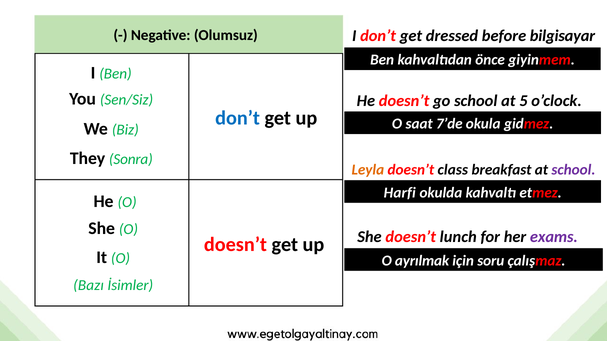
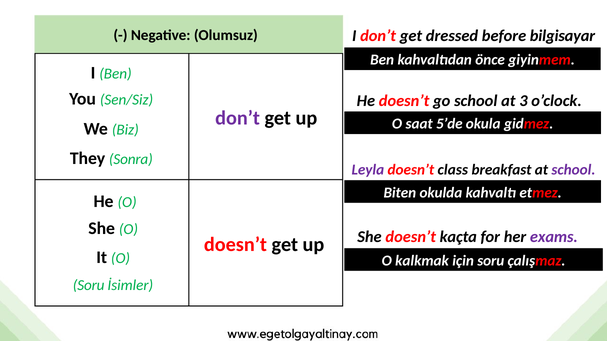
5: 5 -> 3 (523, 101)
don’t colour: blue -> purple (238, 118)
7’de: 7’de -> 5’de (449, 124)
Leyla colour: orange -> purple (368, 170)
Harfi: Harfi -> Biten (400, 193)
lunch: lunch -> kaçta (458, 237)
ayrılmak: ayrılmak -> kalkmak (422, 261)
Bazı: Bazı -> Soru (89, 286)
